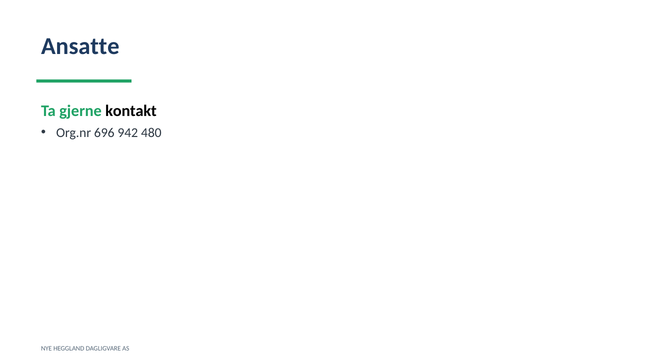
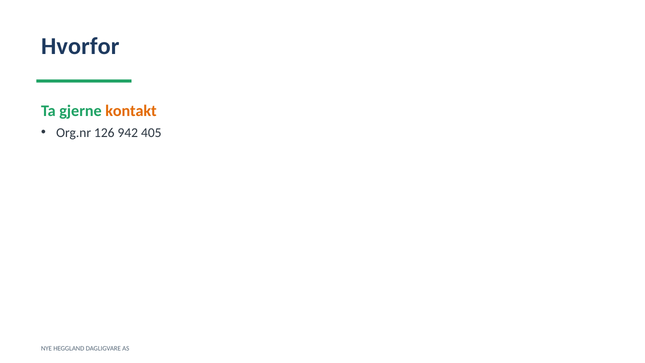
Ansatte: Ansatte -> Hvorfor (80, 46)
kontakt colour: black -> orange (131, 111)
696: 696 -> 126 (104, 133)
480: 480 -> 405 (151, 133)
